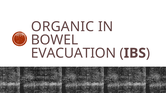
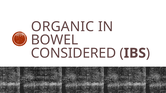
EVACUATION: EVACUATION -> CONSIDERED (73, 53)
